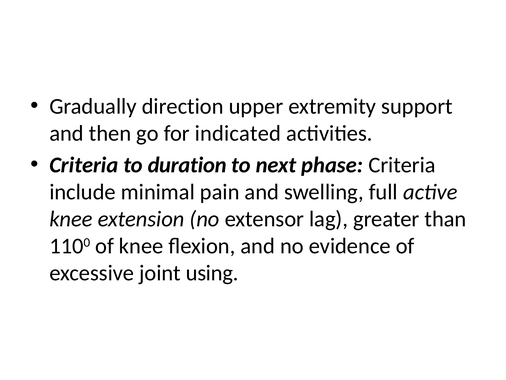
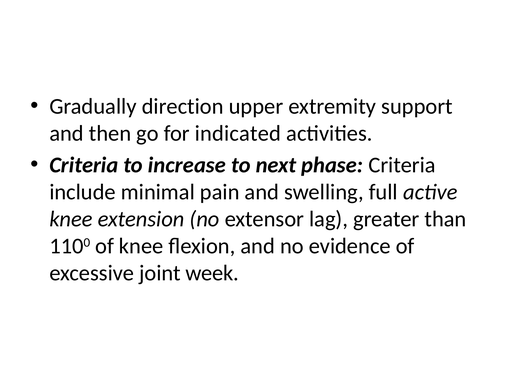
duration: duration -> increase (187, 165)
using: using -> week (212, 273)
